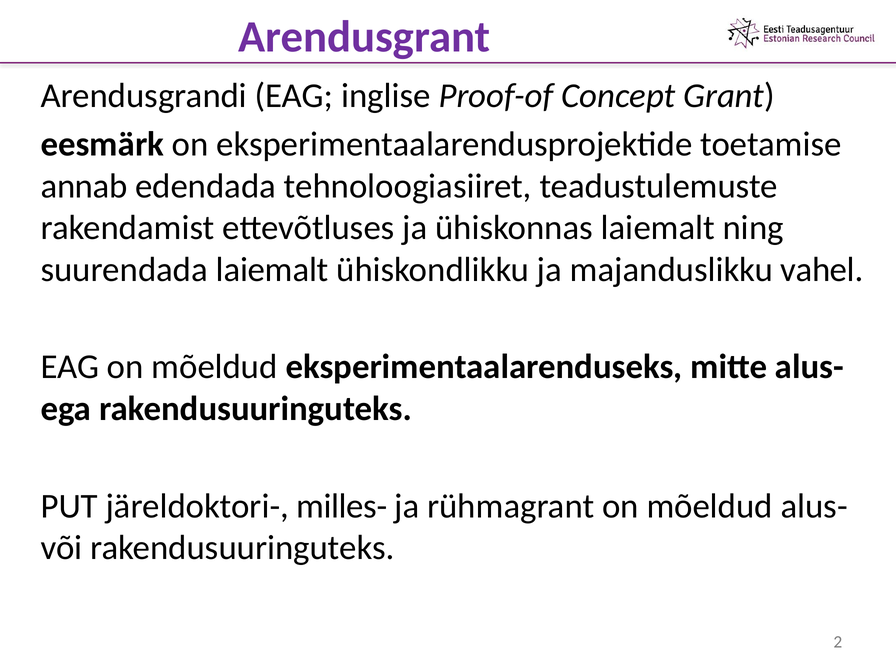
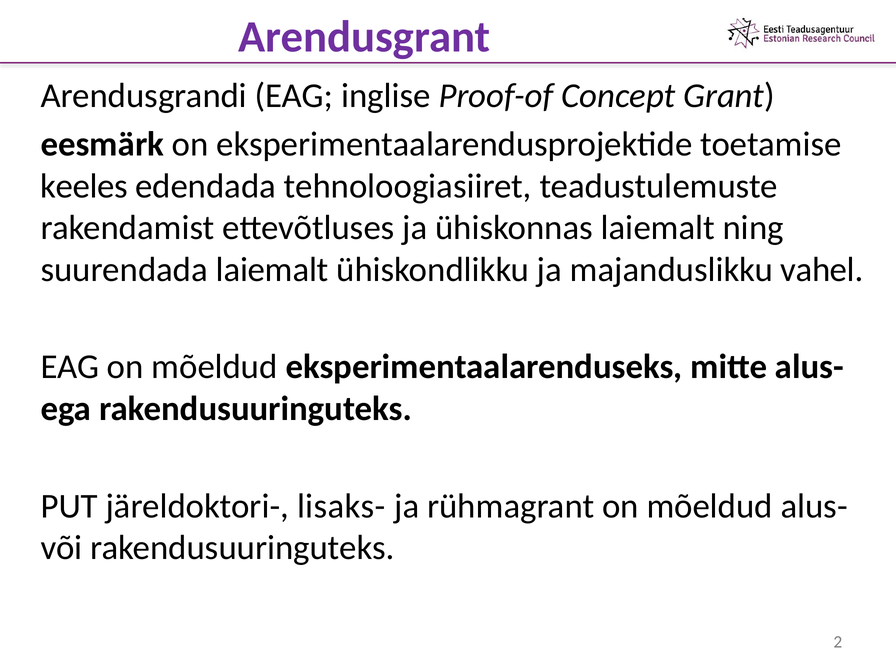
annab: annab -> keeles (84, 186)
milles-: milles- -> lisaks- (341, 506)
